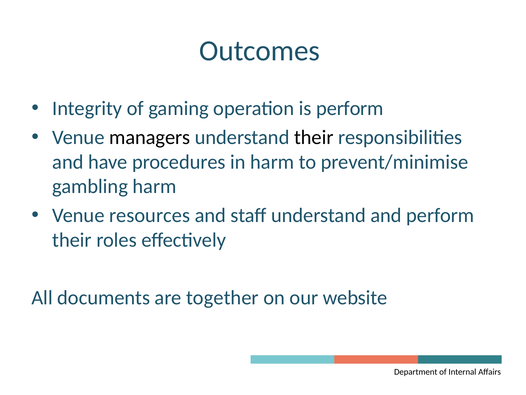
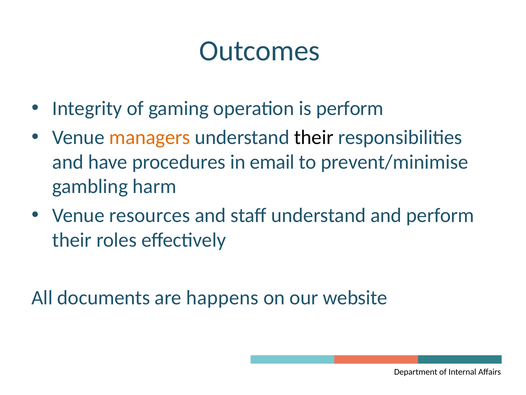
managers colour: black -> orange (150, 137)
in harm: harm -> email (272, 162)
together: together -> happens (222, 297)
